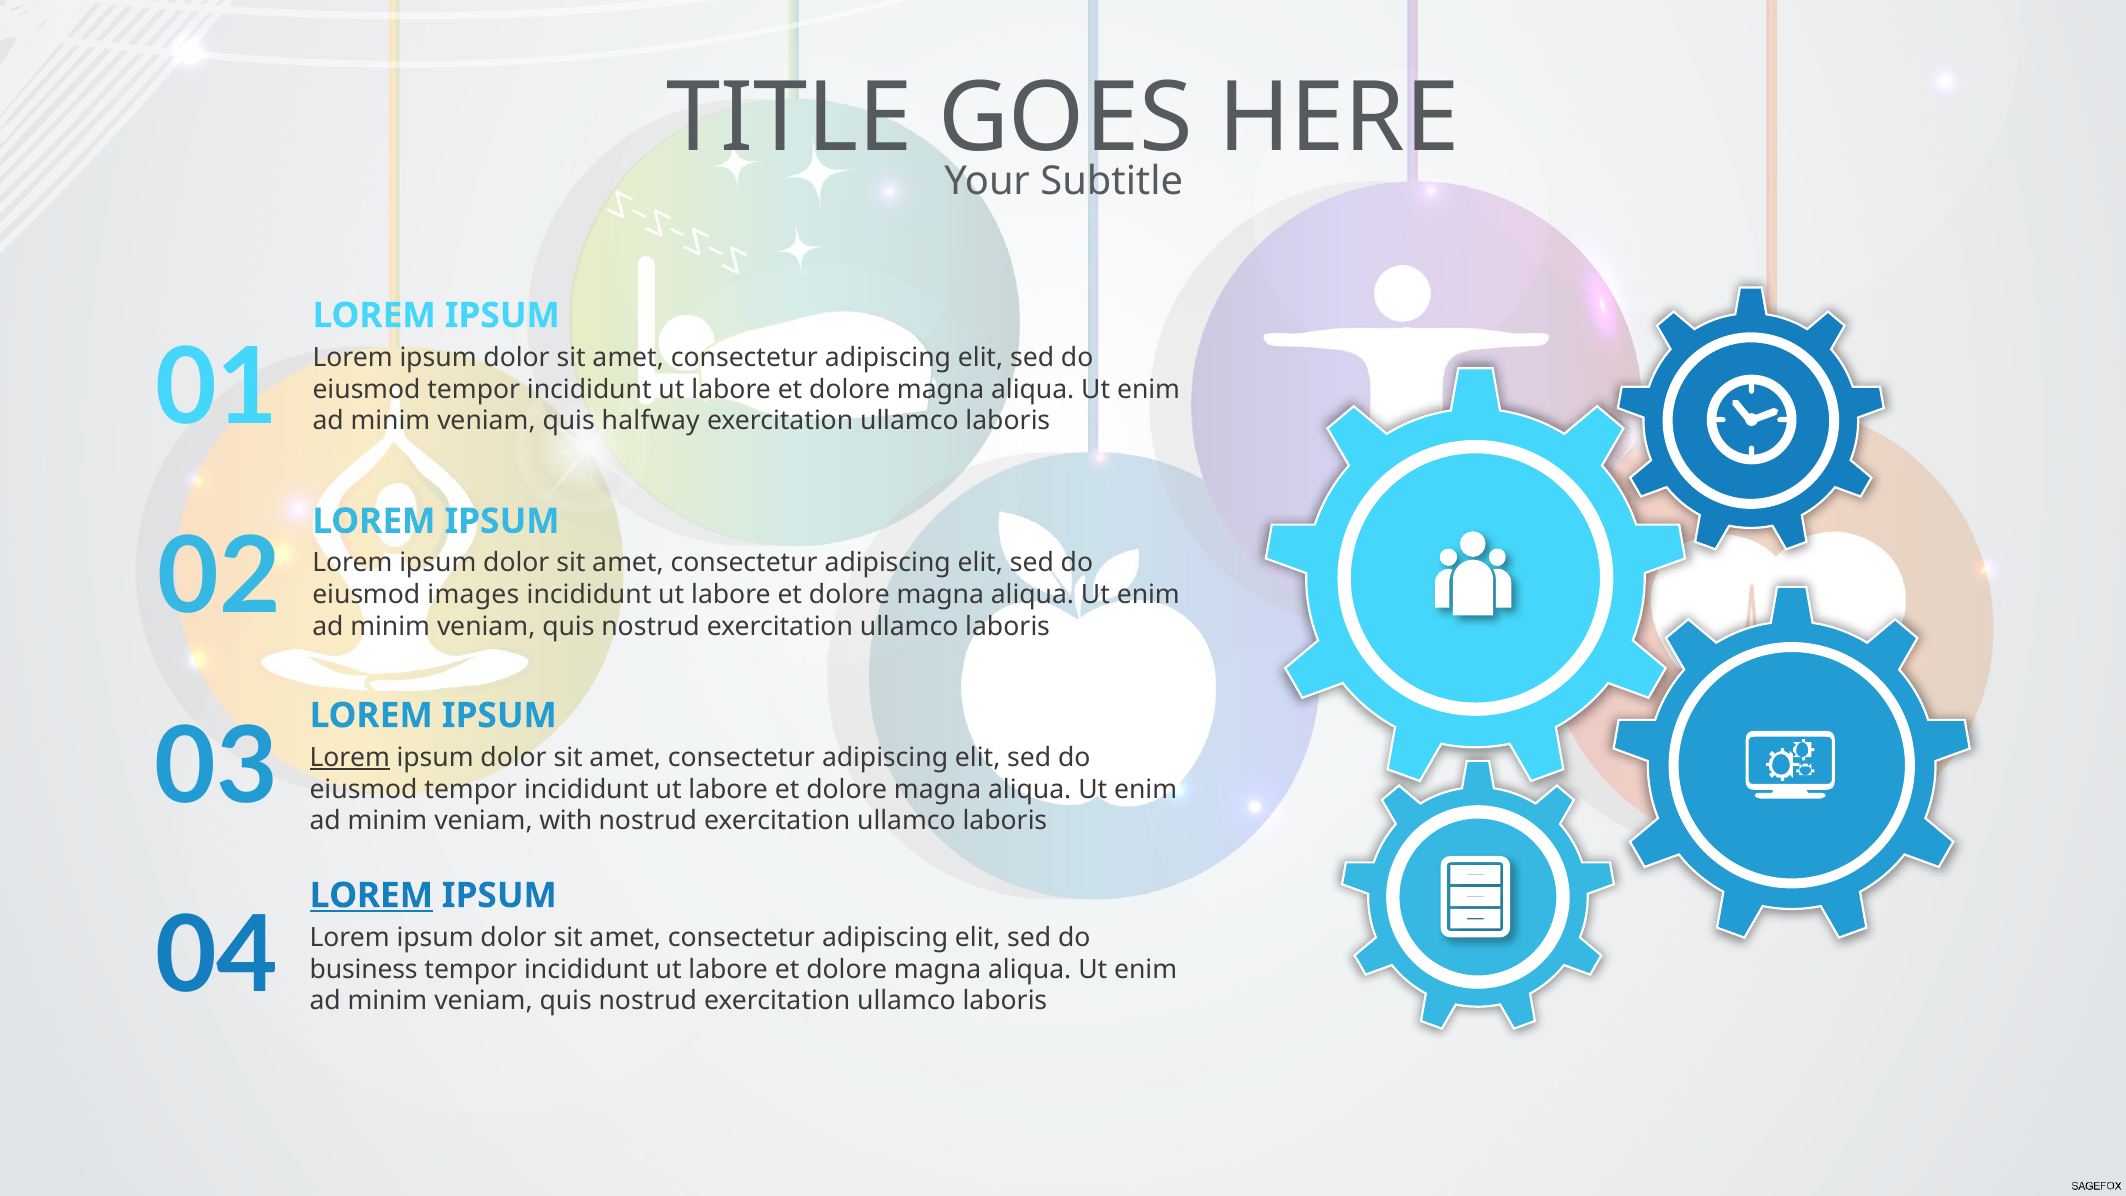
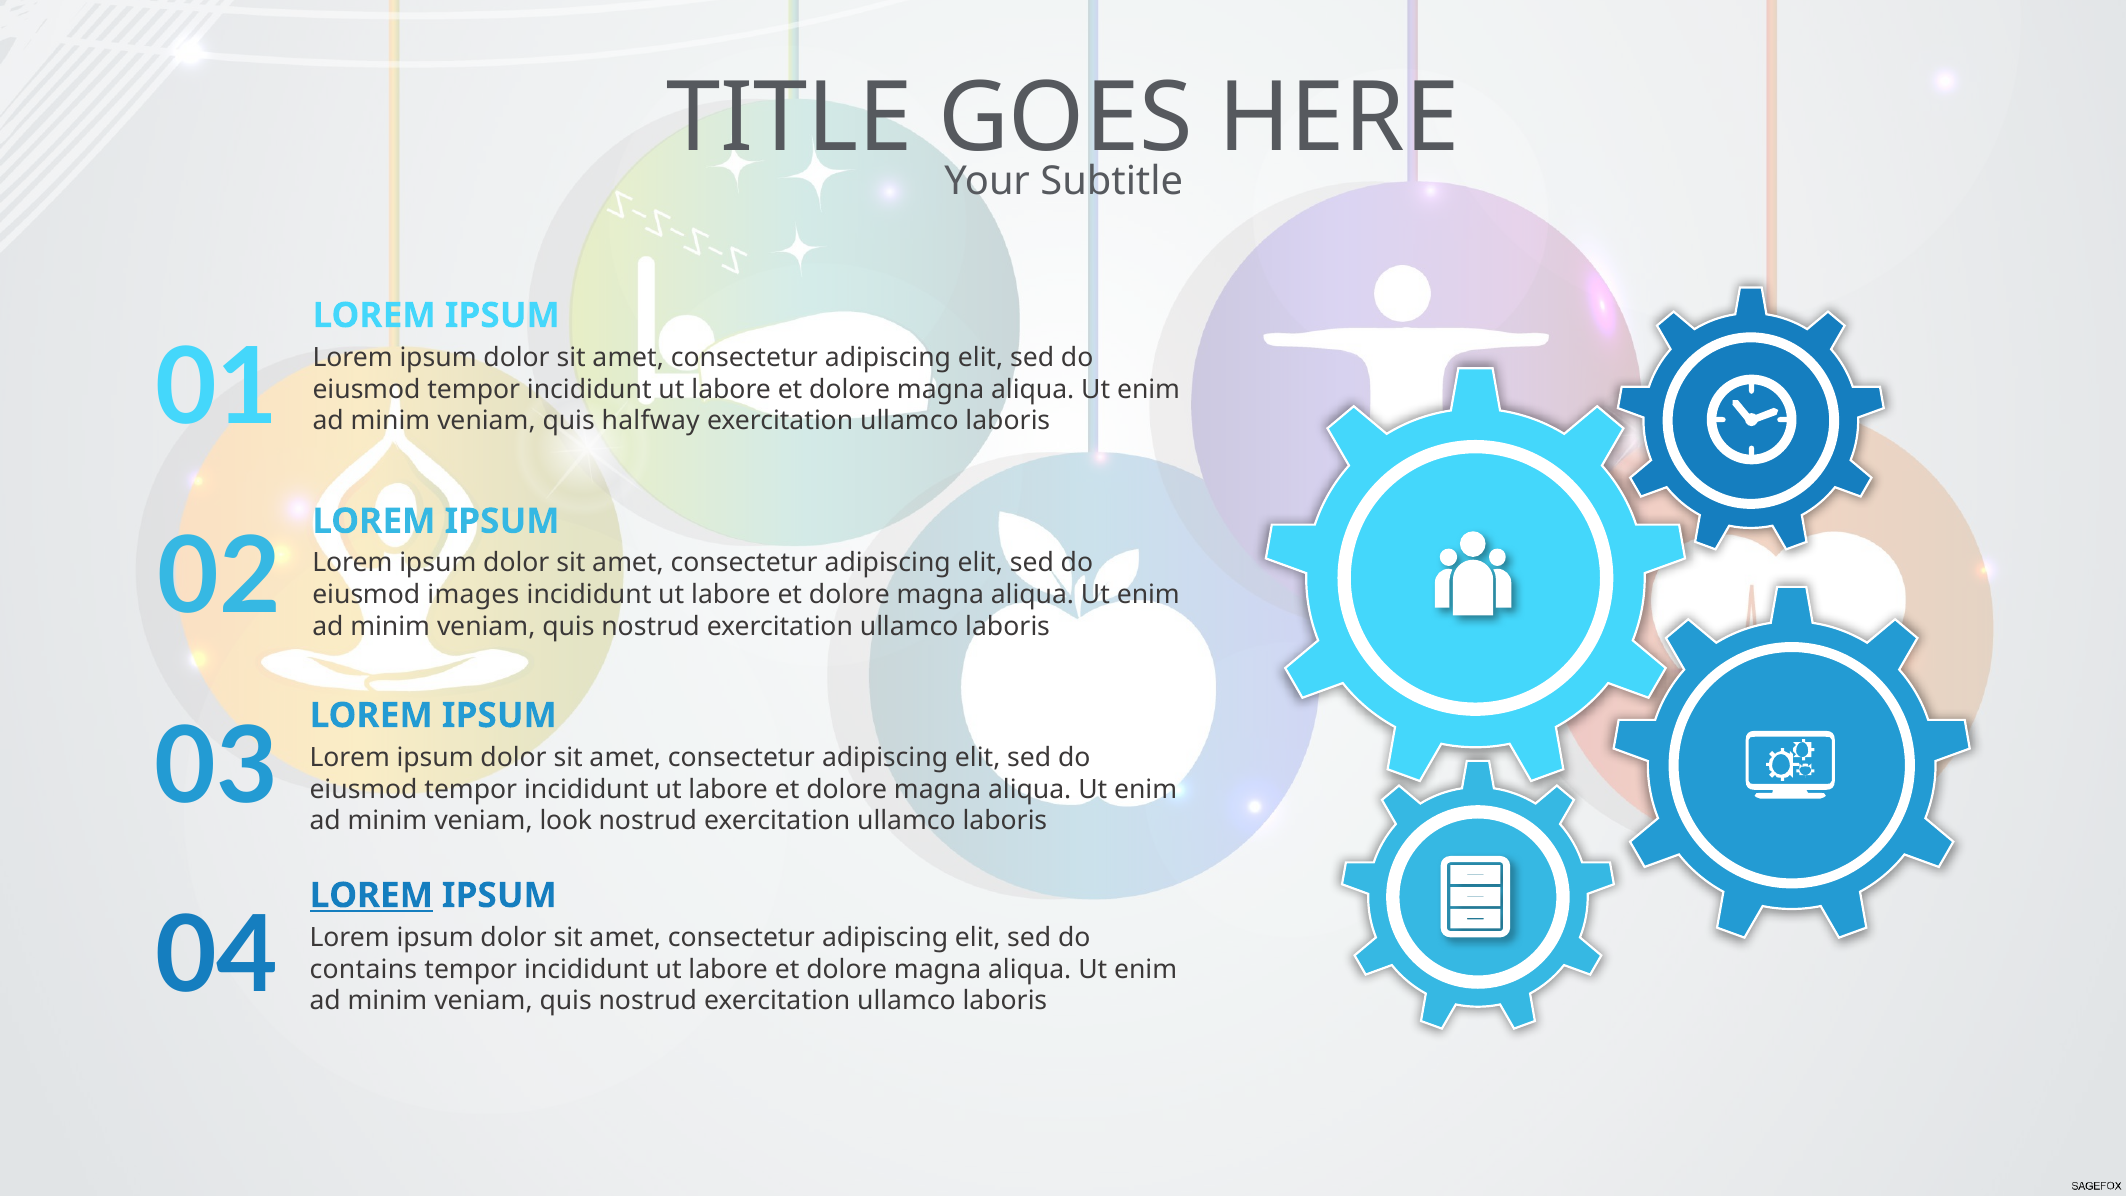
Lorem underline: present -> none (350, 757)
with: with -> look (566, 821)
business: business -> contains (363, 969)
